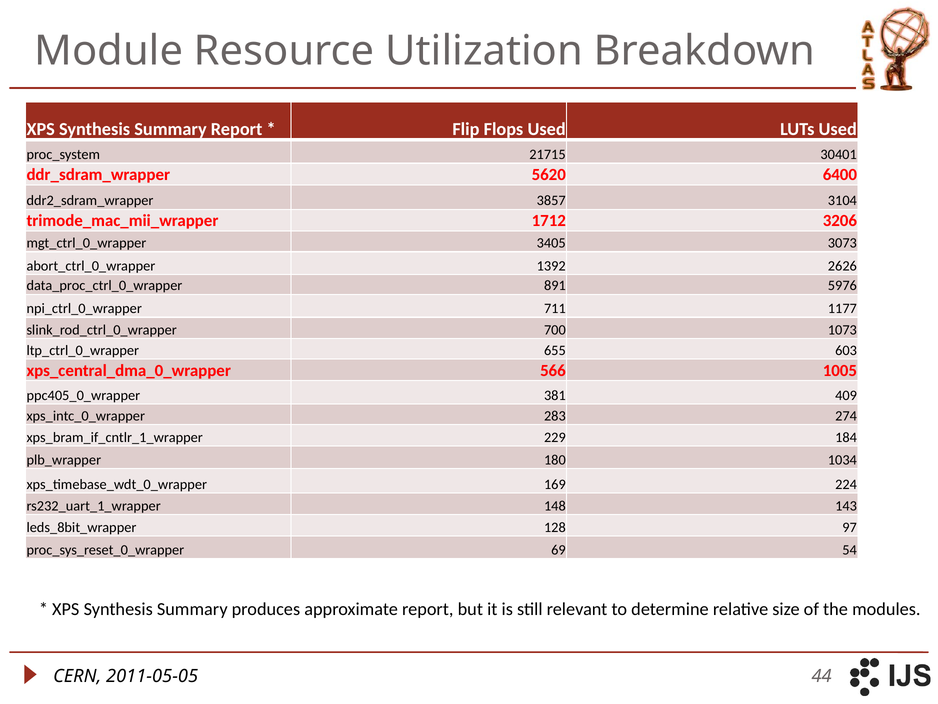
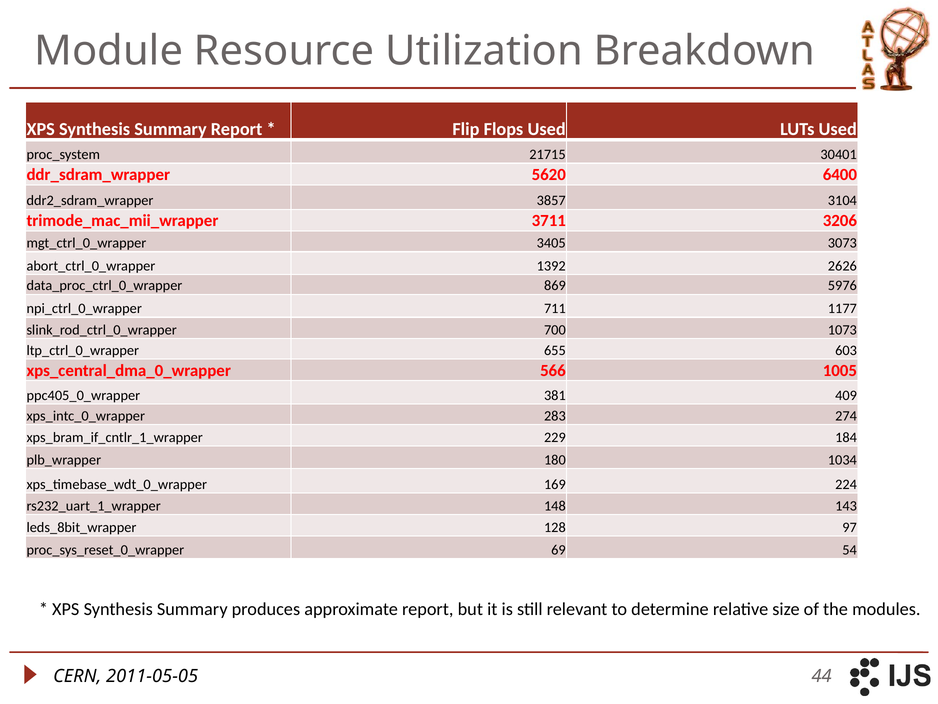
1712: 1712 -> 3711 (549, 221)
891: 891 -> 869 (555, 286)
